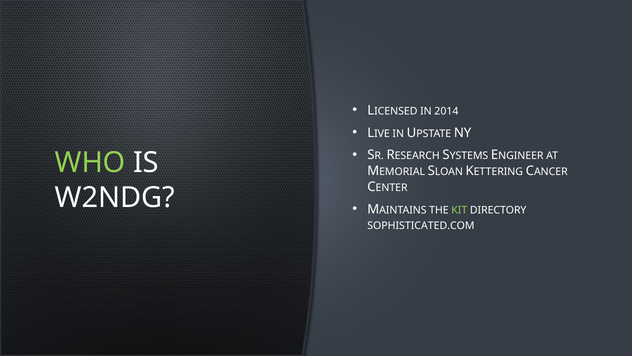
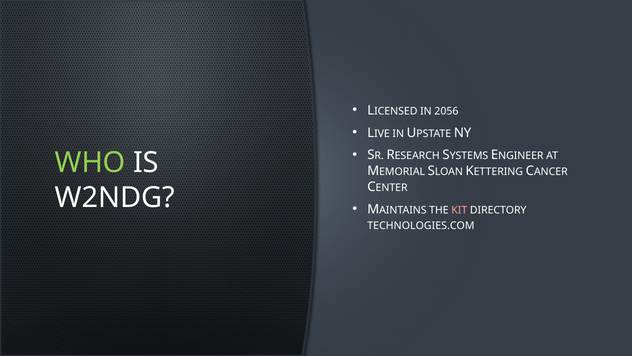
2014: 2014 -> 2056 (446, 111)
KIT colour: light green -> pink (459, 210)
SOPHISTICATED.COM: SOPHISTICATED.COM -> TECHNOLOGIES.COM (421, 226)
